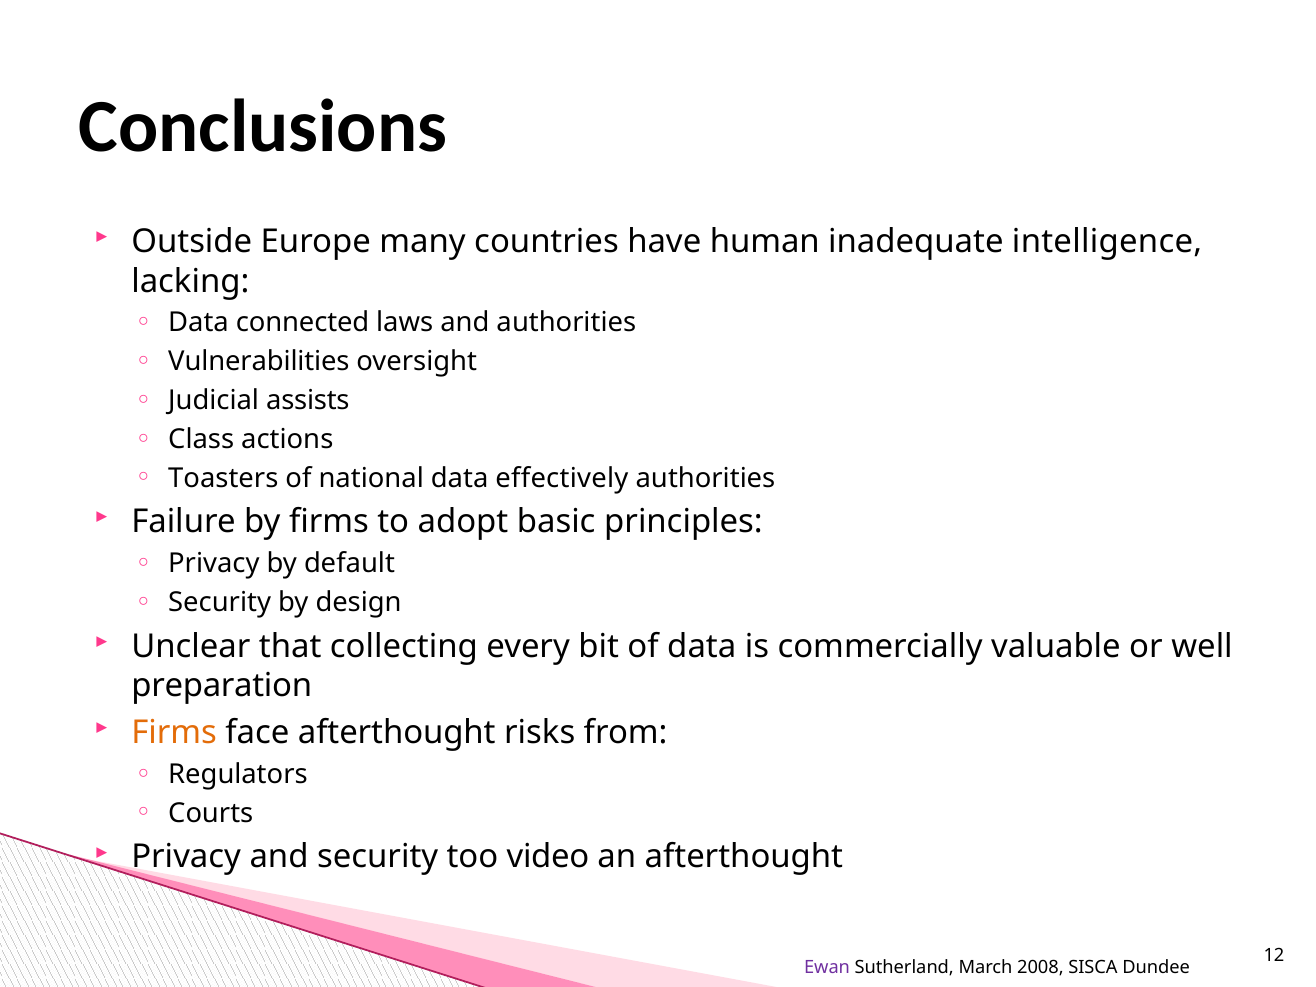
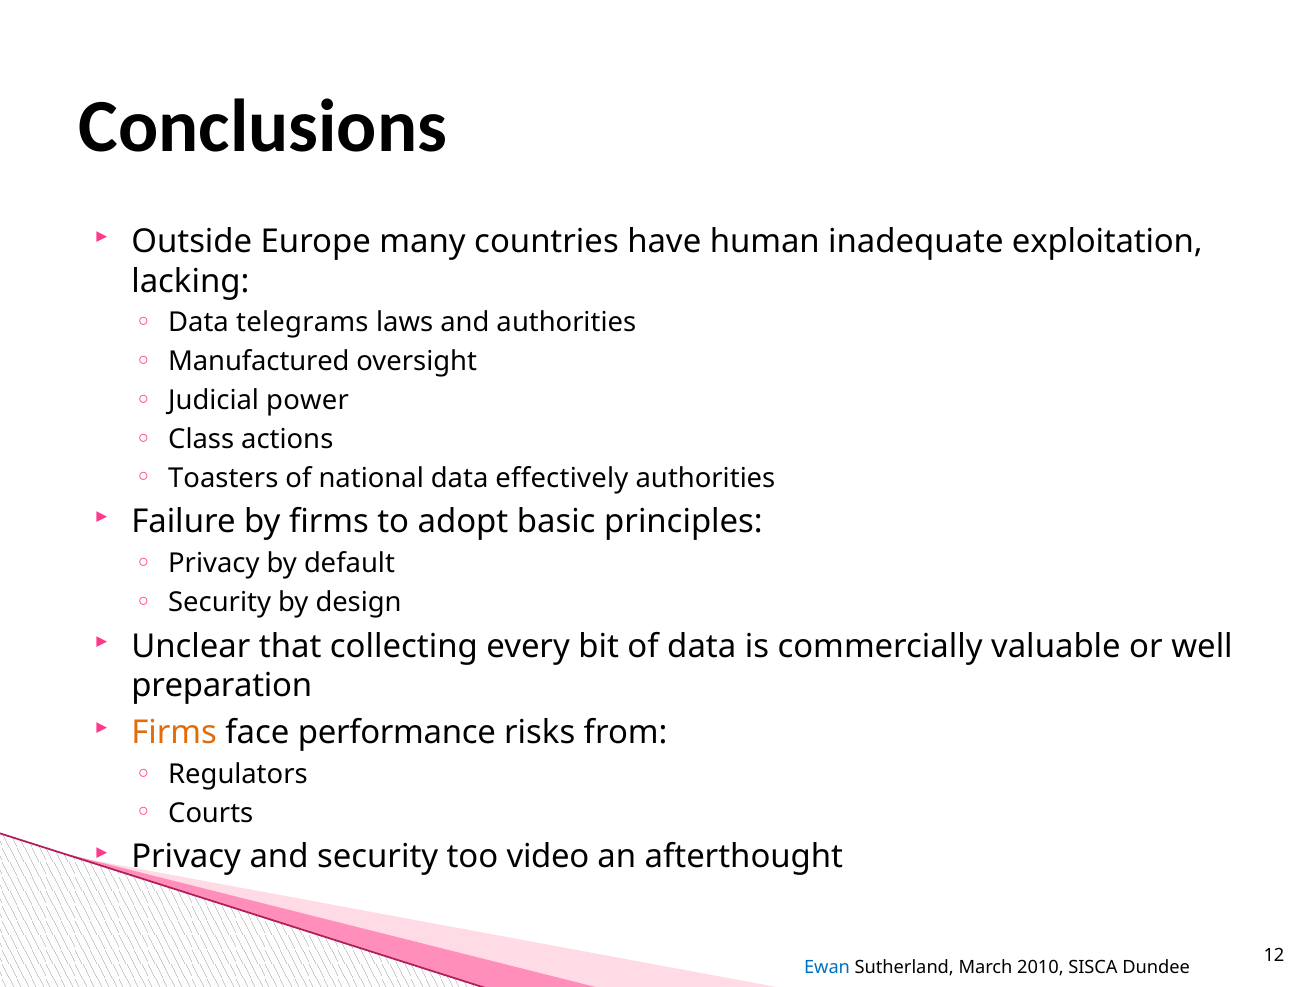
intelligence: intelligence -> exploitation (1107, 242)
connected: connected -> telegrams (302, 323)
Vulnerabilities: Vulnerabilities -> Manufactured (259, 362)
assists: assists -> power (308, 401)
face afterthought: afterthought -> performance (397, 733)
Ewan colour: purple -> blue (827, 968)
2008: 2008 -> 2010 (1040, 968)
